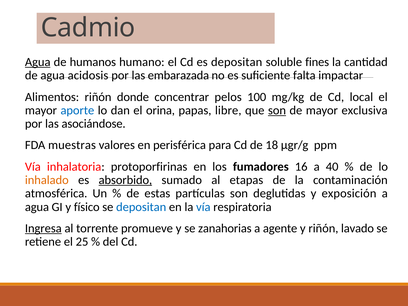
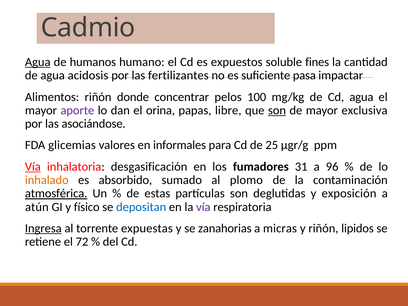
es depositan: depositan -> expuestos (237, 62)
embarazada: embarazada -> fertilizantes (178, 76)
falta: falta -> pasa (304, 76)
Cd local: local -> agua (361, 97)
aporte colour: blue -> purple (77, 110)
muestras: muestras -> glicemias (72, 145)
perisférica: perisférica -> informales (180, 145)
18: 18 -> 25 (272, 145)
Vía underline: none -> present (33, 167)
protoporfirinas: protoporfirinas -> desgasificación (149, 167)
16: 16 -> 31 (301, 167)
40: 40 -> 96 (332, 167)
absorbido underline: present -> none (125, 180)
etapas: etapas -> plomo (246, 180)
atmosférica underline: none -> present (56, 193)
agua: agua -> atún (37, 207)
vía colour: blue -> purple (203, 207)
promueve: promueve -> expuestas (147, 228)
agente: agente -> micras (280, 228)
lavado: lavado -> lipidos (357, 228)
25: 25 -> 72 (82, 242)
